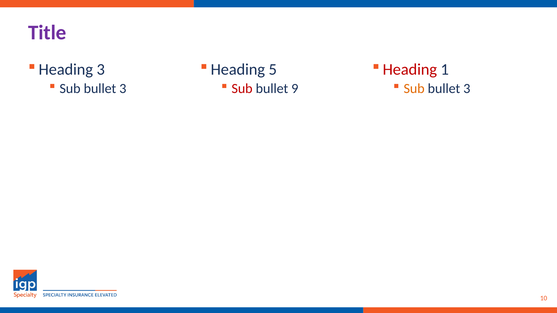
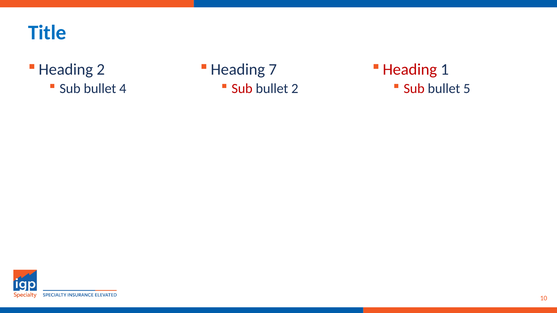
Title colour: purple -> blue (47, 33)
Heading 3: 3 -> 2 (101, 70)
5: 5 -> 7 (273, 70)
3: 3 -> 4 (123, 89)
bullet 9: 9 -> 2 (295, 89)
Sub colour: orange -> red (414, 89)
3: 3 -> 5 (467, 89)
